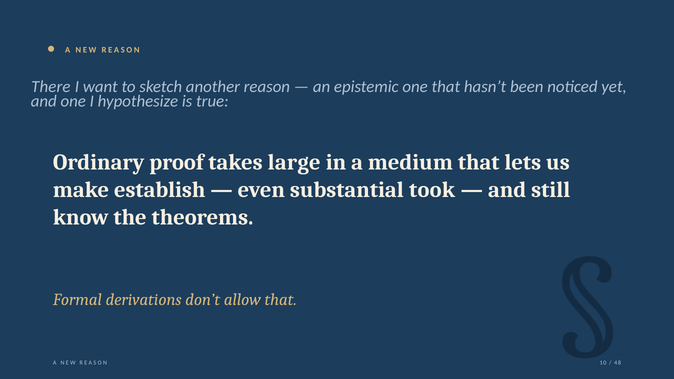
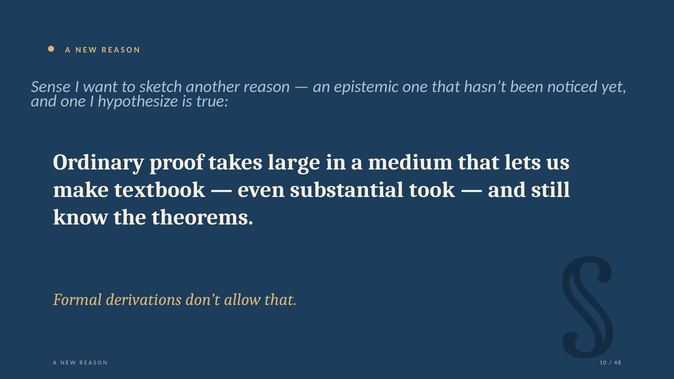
There: There -> Sense (51, 87)
establish: establish -> textbook (160, 190)
